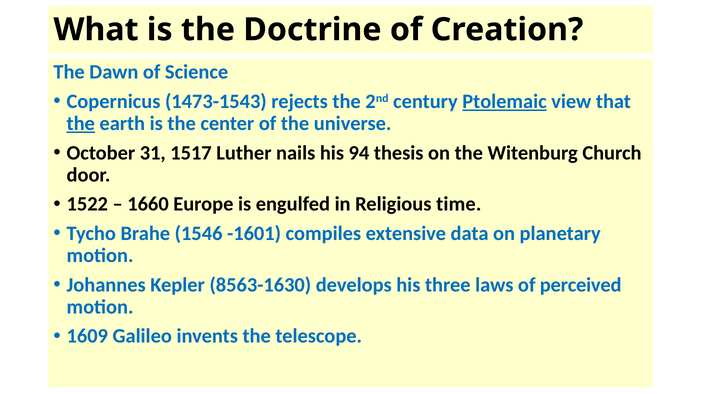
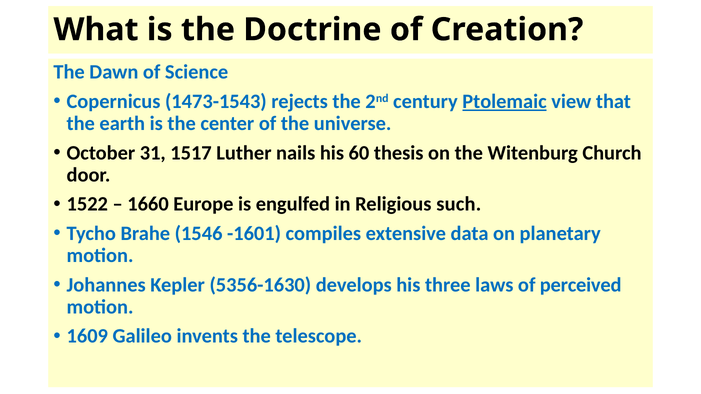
the underline: present -> none (81, 124)
94: 94 -> 60 (359, 153)
time: time -> such (459, 204)
8563-1630: 8563-1630 -> 5356-1630 (260, 285)
